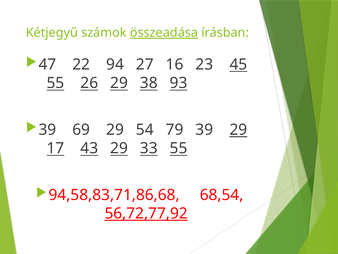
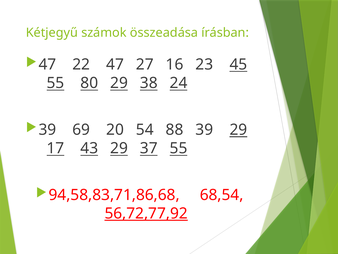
összeadása underline: present -> none (164, 33)
22 94: 94 -> 47 (115, 64)
26: 26 -> 80 (89, 83)
93: 93 -> 24 (179, 83)
69 29: 29 -> 20 (115, 129)
79: 79 -> 88 (175, 129)
33: 33 -> 37 (149, 148)
